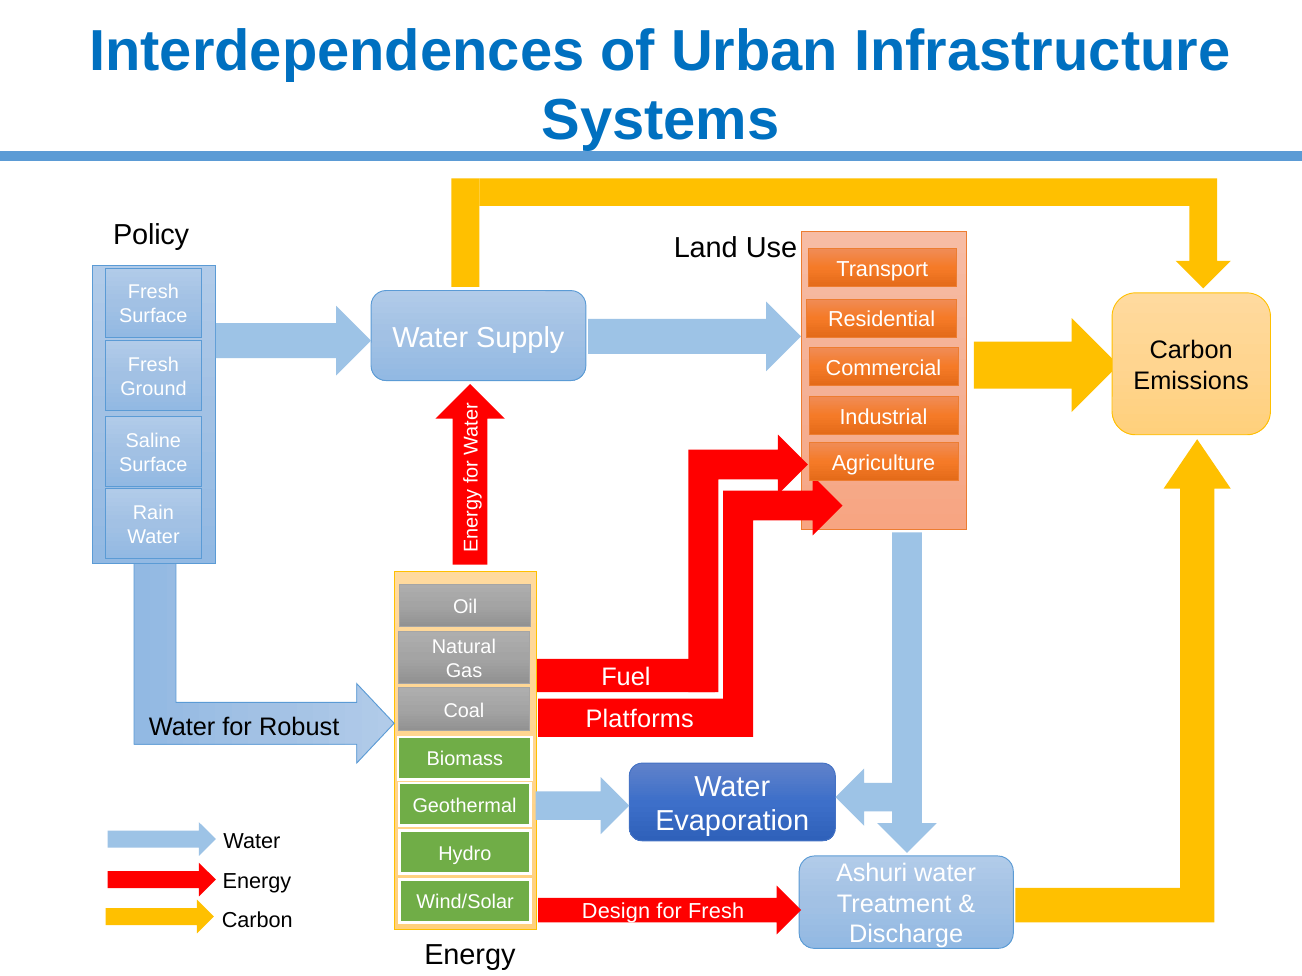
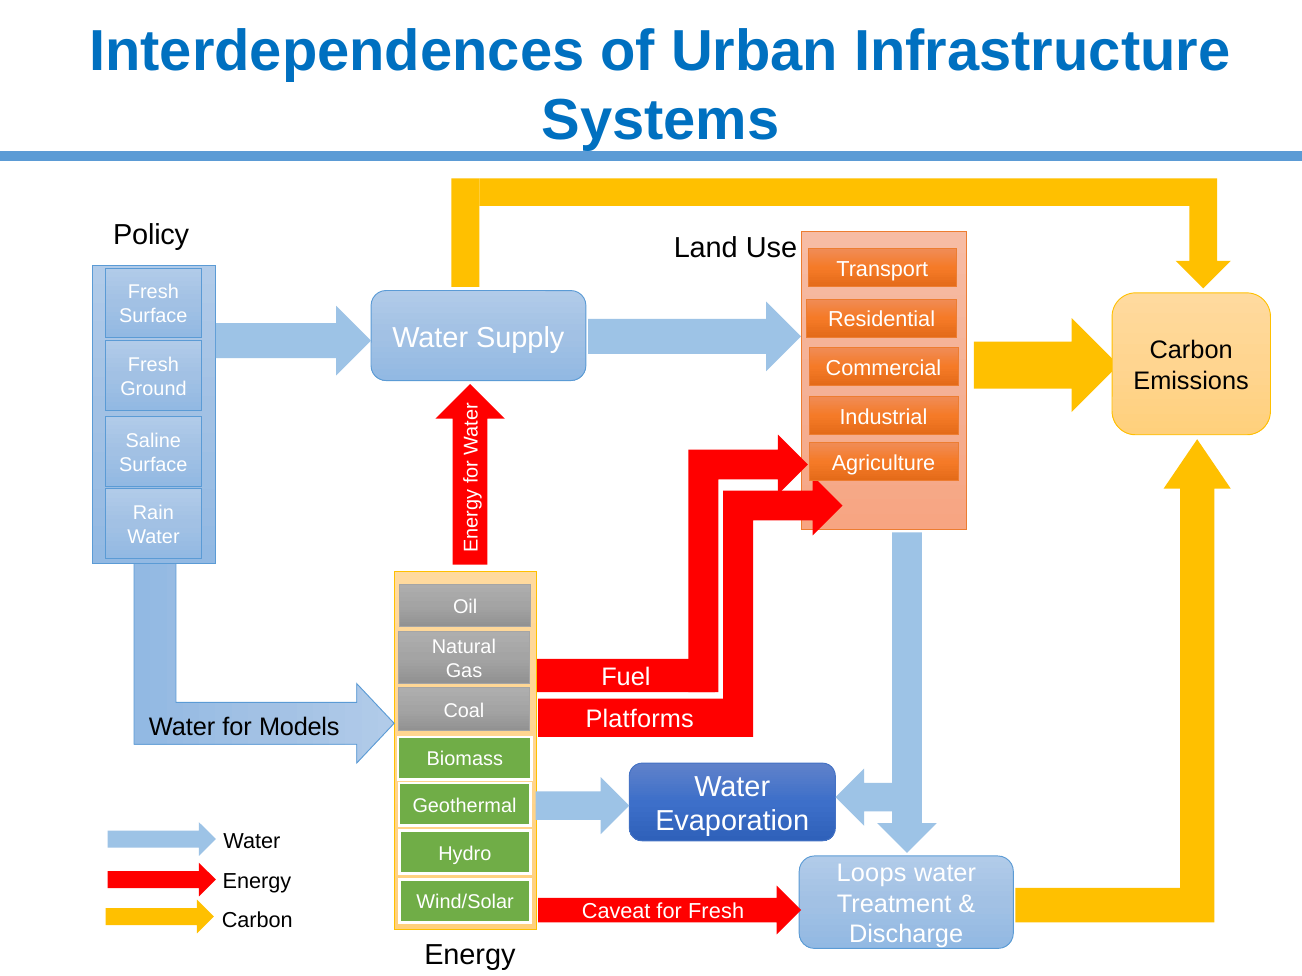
Robust: Robust -> Models (299, 727)
Ashuri: Ashuri -> Loops (872, 874)
Design: Design -> Caveat (616, 912)
